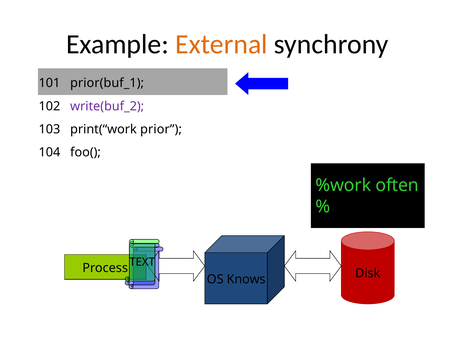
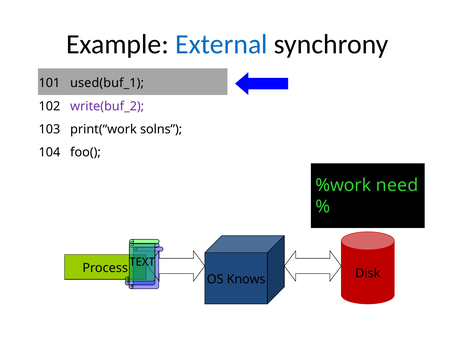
External colour: orange -> blue (221, 44)
prior(buf_1: prior(buf_1 -> used(buf_1 (107, 83)
prior: prior -> solns (161, 129)
often: often -> need (397, 185)
